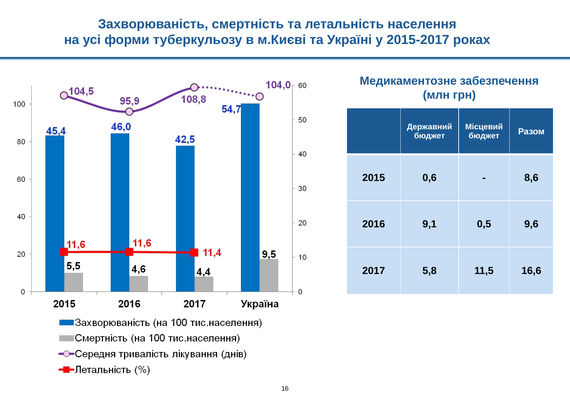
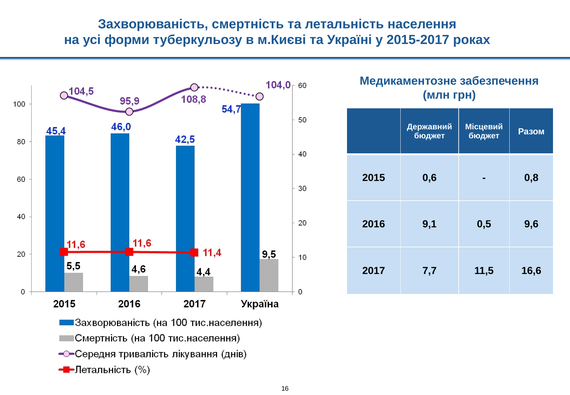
8,6: 8,6 -> 0,8 (531, 178)
5,8: 5,8 -> 7,7 (430, 271)
